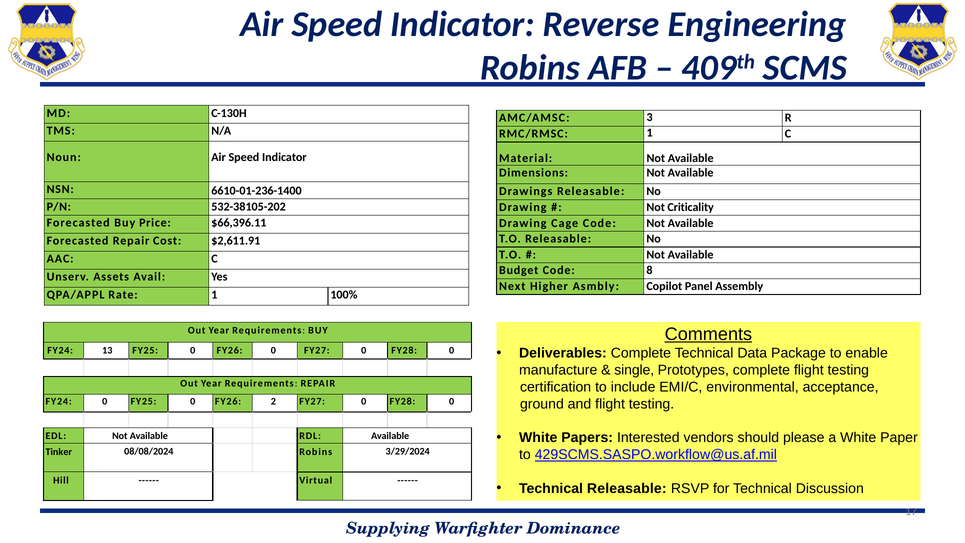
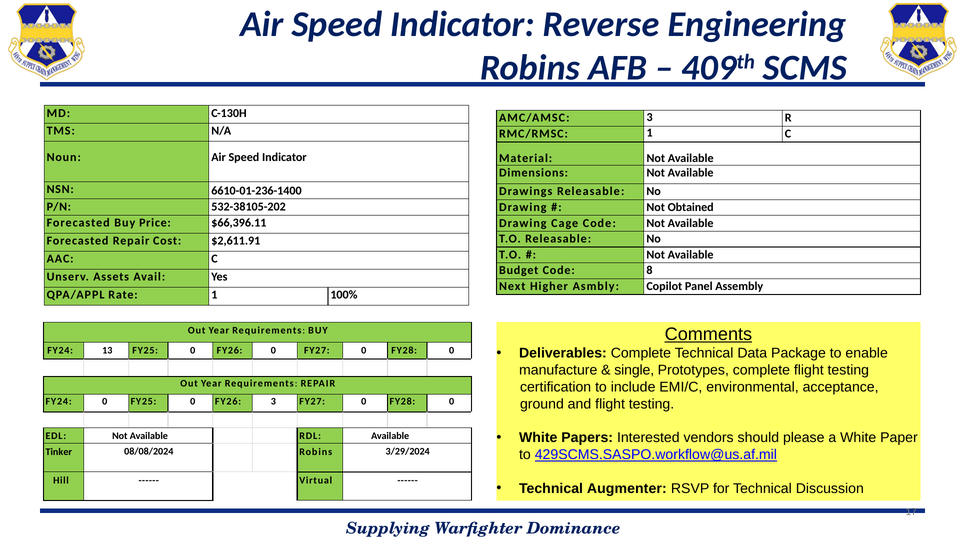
Criticality: Criticality -> Obtained (691, 207)
FY26 2: 2 -> 3 (273, 401)
Technical Releasable: Releasable -> Augmenter (627, 488)
